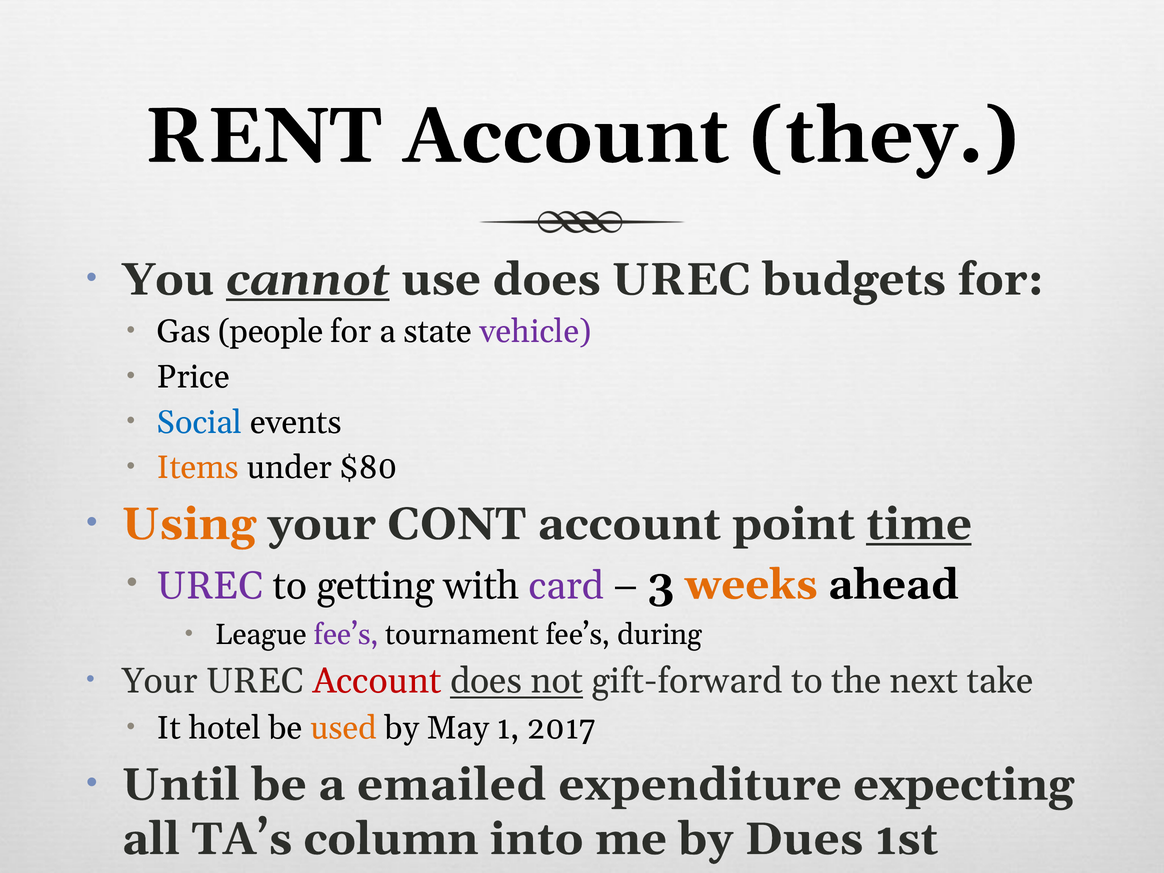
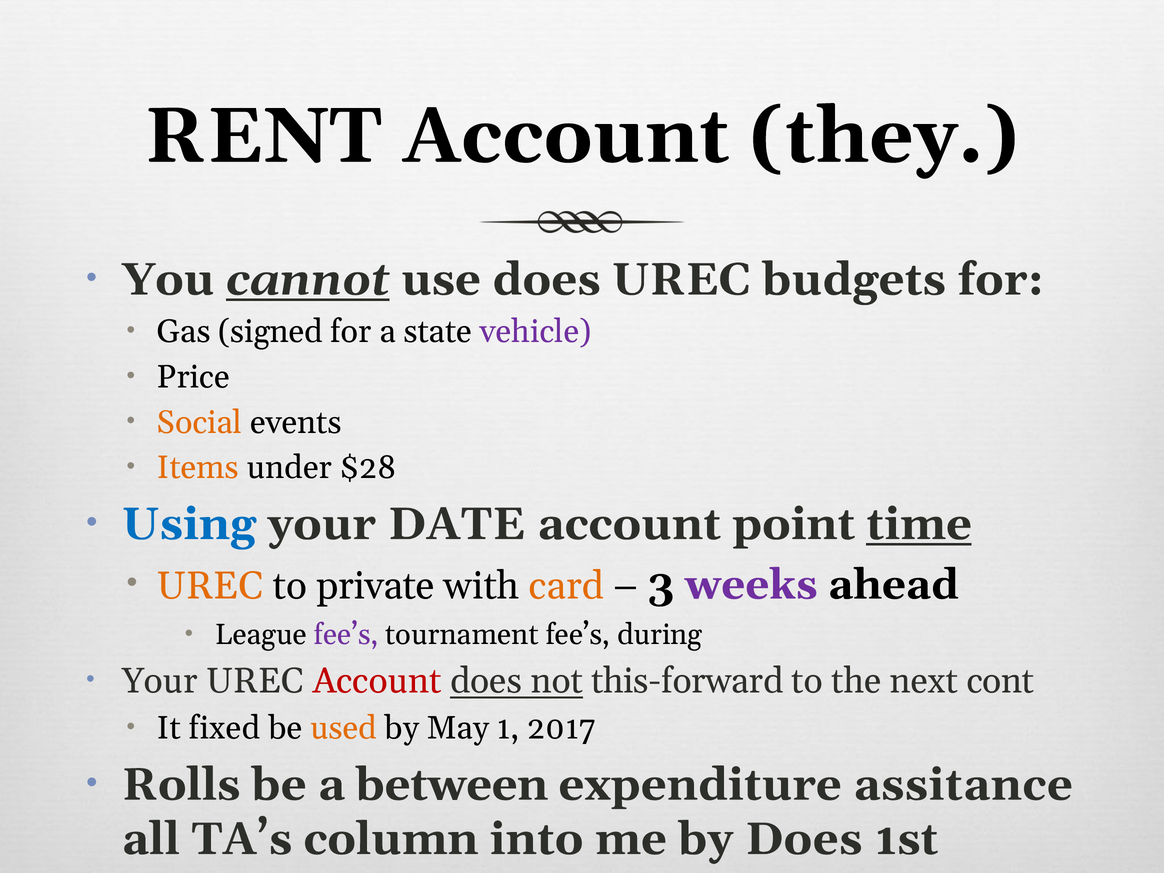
people: people -> signed (271, 332)
Social colour: blue -> orange (200, 422)
$80: $80 -> $28 (368, 468)
Using colour: orange -> blue (189, 524)
CONT: CONT -> DATE (457, 524)
UREC colour: purple -> orange (210, 586)
getting: getting -> private (376, 586)
card colour: purple -> orange (567, 586)
weeks colour: orange -> purple (751, 585)
gift-forward: gift-forward -> this-forward (687, 681)
take: take -> cont (1000, 681)
hotel: hotel -> fixed (225, 728)
Until: Until -> Rolls (181, 785)
emailed: emailed -> between (452, 785)
expecting: expecting -> assitance (963, 785)
by Dues: Dues -> Does (804, 839)
